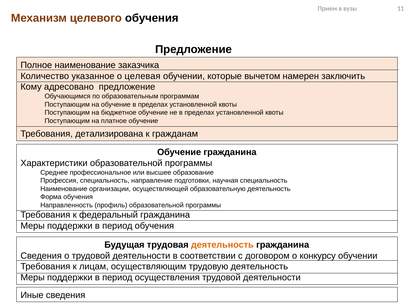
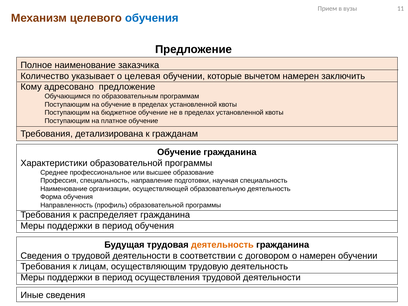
обучения colour: black -> blue (152, 18)
указанное: указанное -> указывает (93, 76)
федеральный: федеральный -> распределяет (109, 215)
о конкурсу: конкурсу -> намерен (318, 256)
